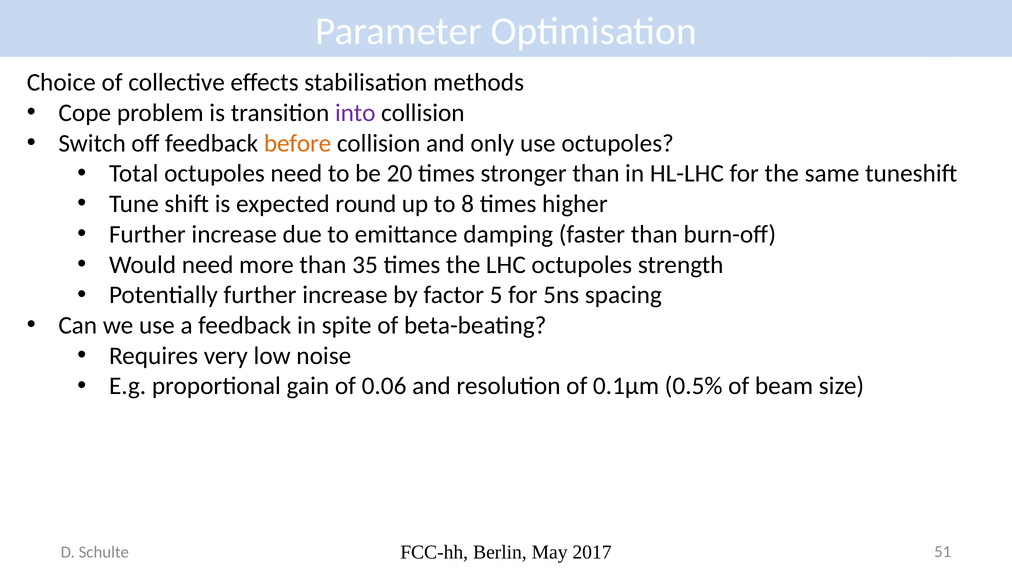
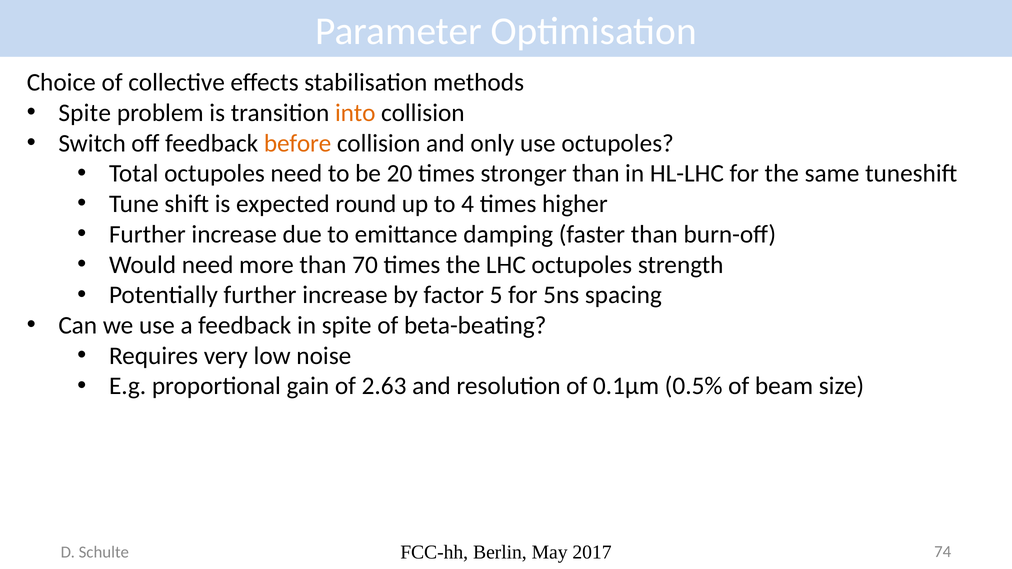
Cope: Cope -> Spite (85, 113)
into colour: purple -> orange (355, 113)
8: 8 -> 4 (468, 204)
35: 35 -> 70 (365, 265)
0.06: 0.06 -> 2.63 (384, 386)
51: 51 -> 74 (943, 552)
